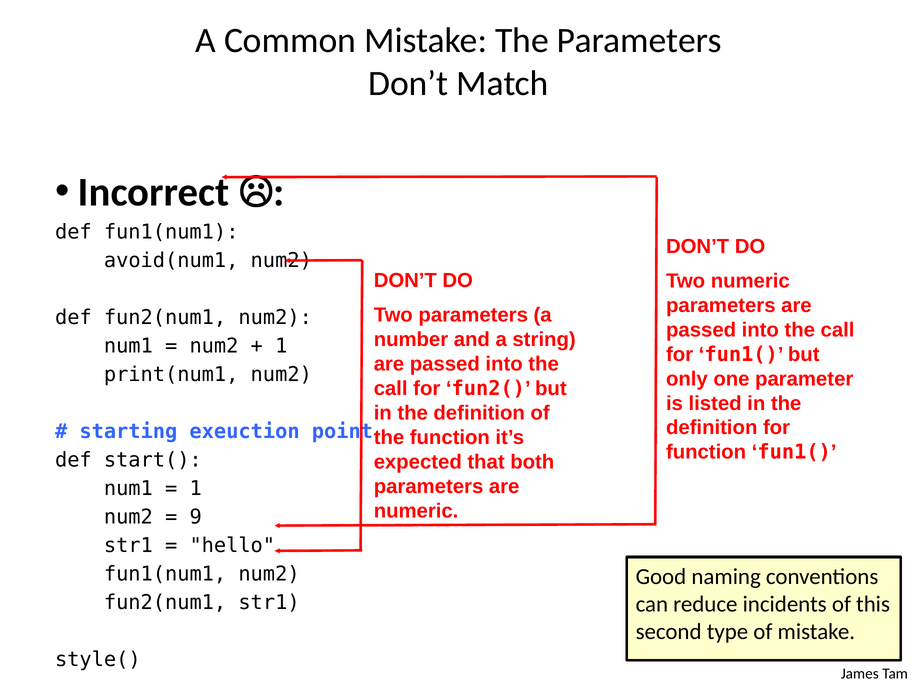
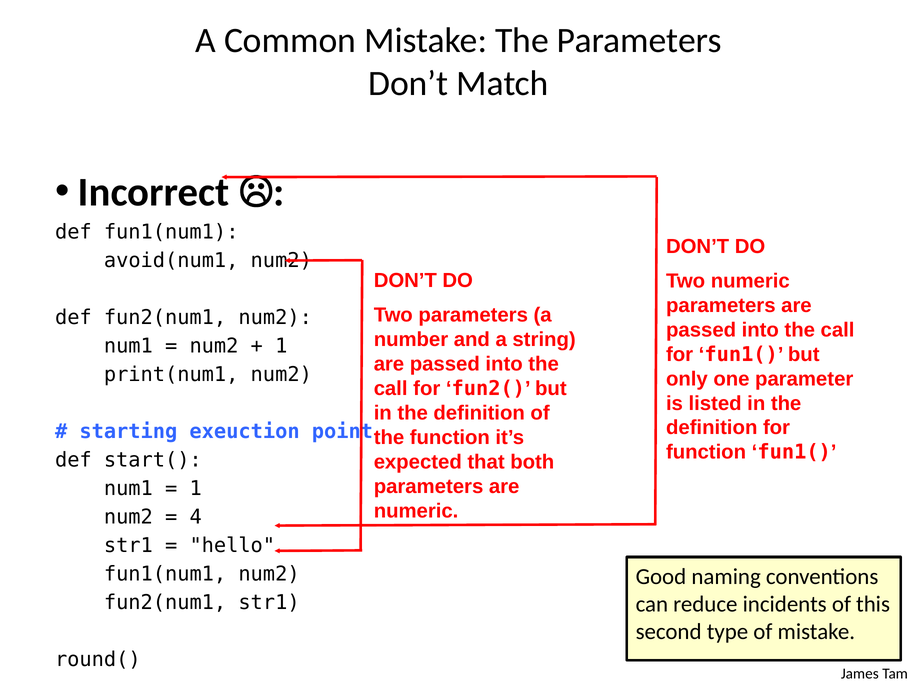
9: 9 -> 4 (196, 517)
style(: style( -> round( (98, 660)
